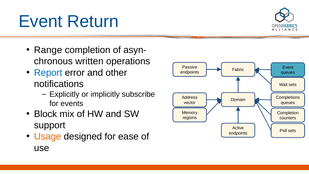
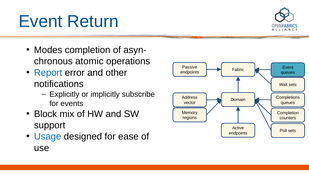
Range: Range -> Modes (48, 50)
written: written -> atomic (89, 61)
Usage colour: orange -> blue (48, 136)
